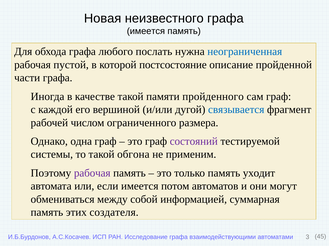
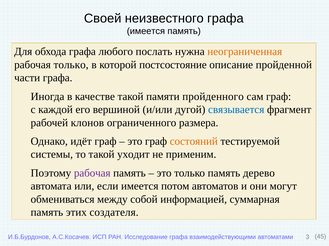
Новая: Новая -> Своей (103, 18)
неограниченная colour: blue -> orange (245, 52)
рабочая пустой: пустой -> только (71, 65)
числом: числом -> клонов (87, 123)
одна: одна -> идёт (81, 142)
состояний colour: purple -> orange (194, 142)
обгона: обгона -> уходит (133, 155)
уходит: уходит -> дерево (259, 173)
